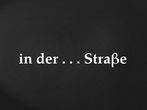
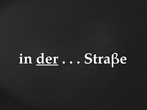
der underline: none -> present (47, 59)
